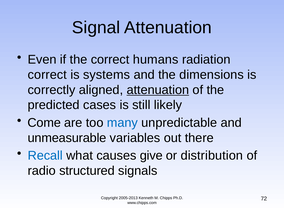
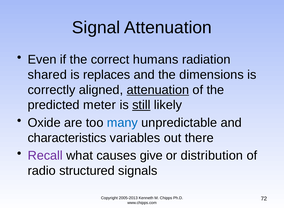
correct: correct -> shared (47, 75)
systems: systems -> replaces (107, 75)
cases: cases -> meter (100, 105)
still underline: none -> present (141, 105)
Come: Come -> Oxide (44, 123)
unmeasurable: unmeasurable -> characteristics (67, 138)
Recall colour: blue -> purple (45, 156)
